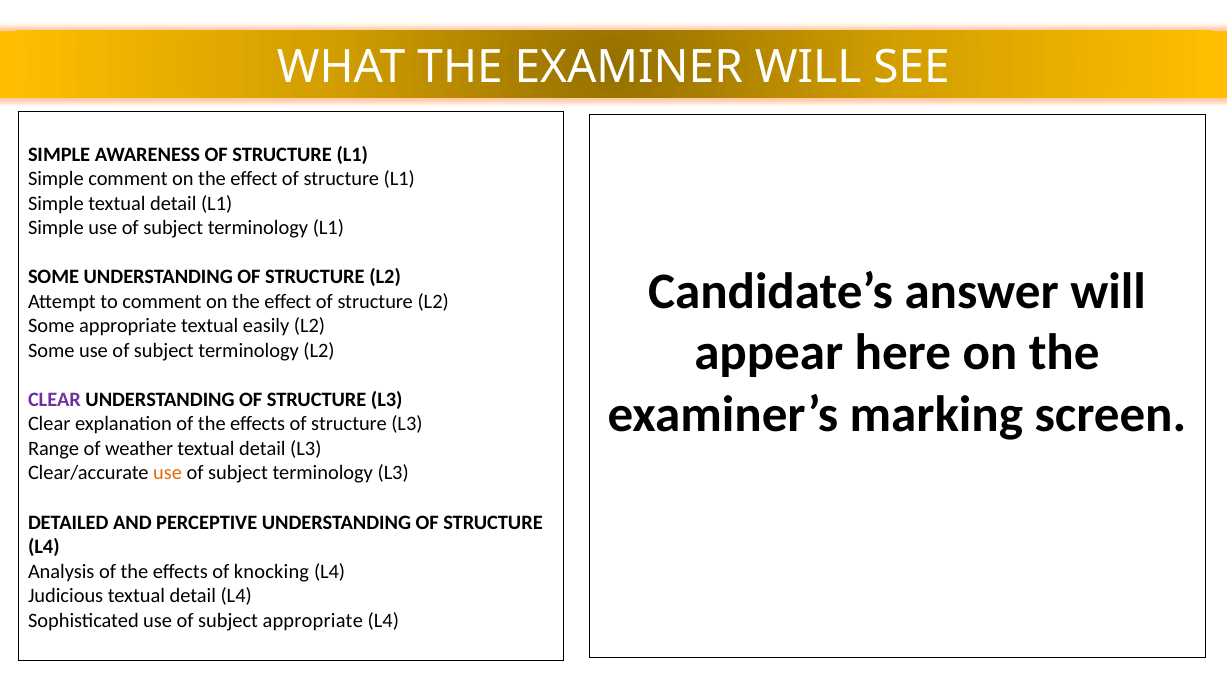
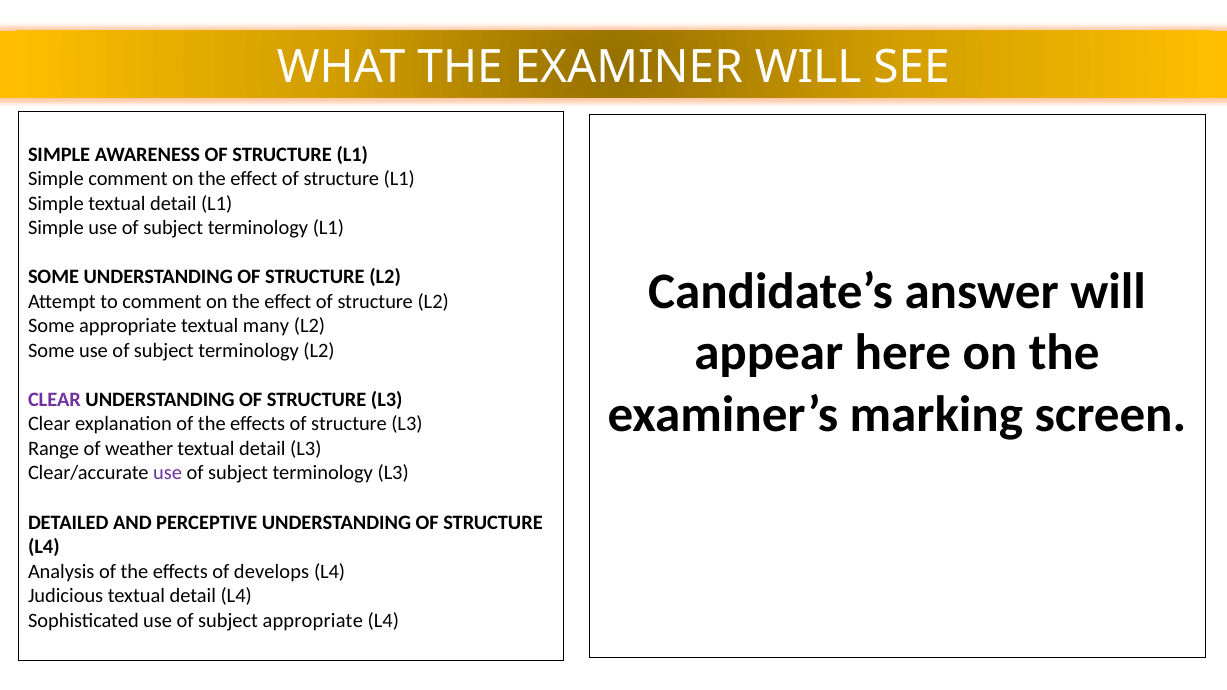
easily: easily -> many (266, 326)
use colour: orange -> purple (168, 473)
knocking: knocking -> develops (272, 571)
